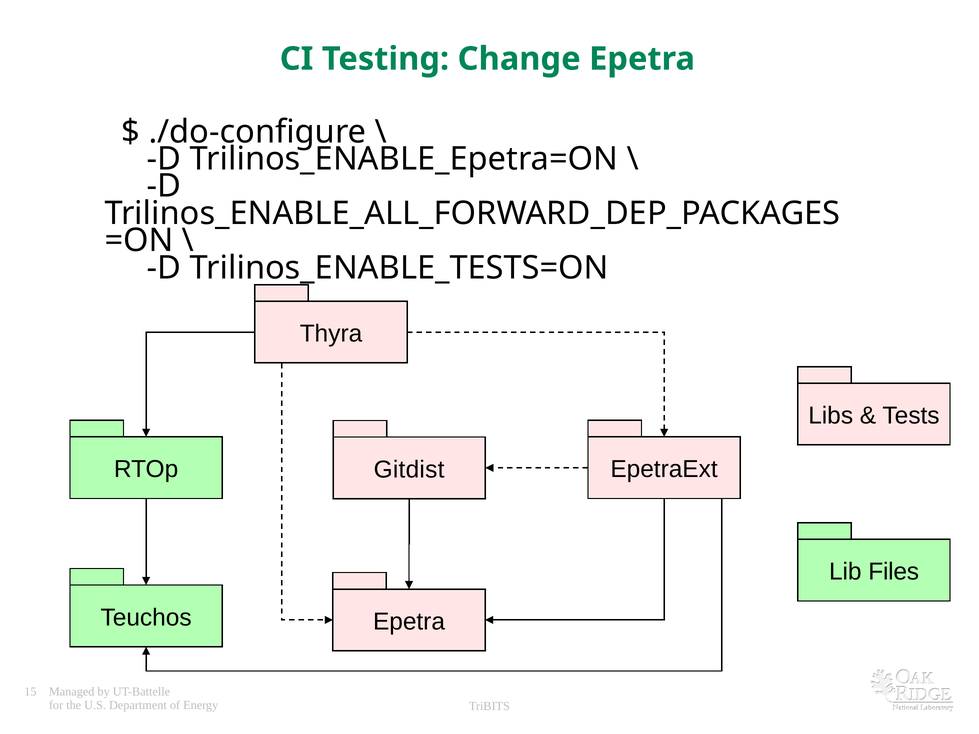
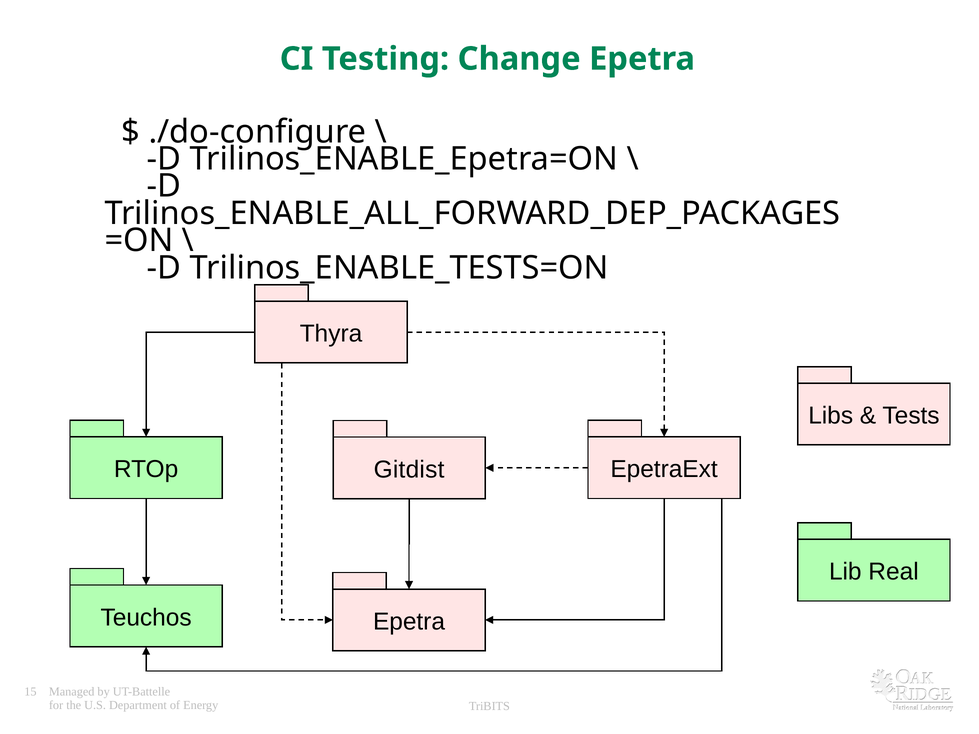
Files: Files -> Real (894, 572)
